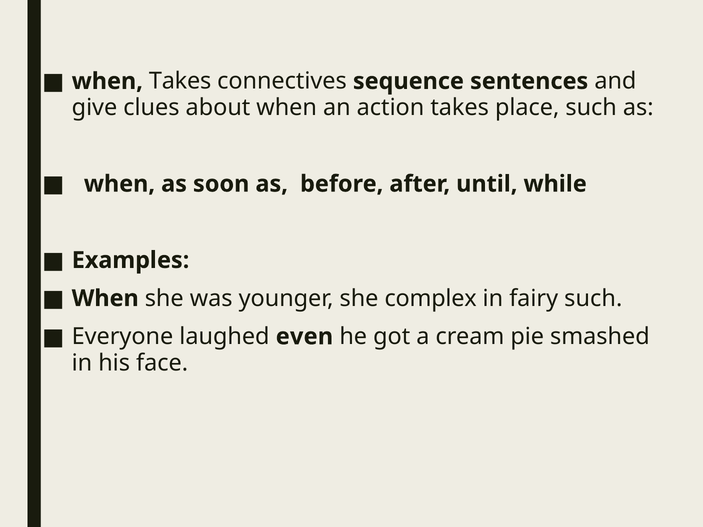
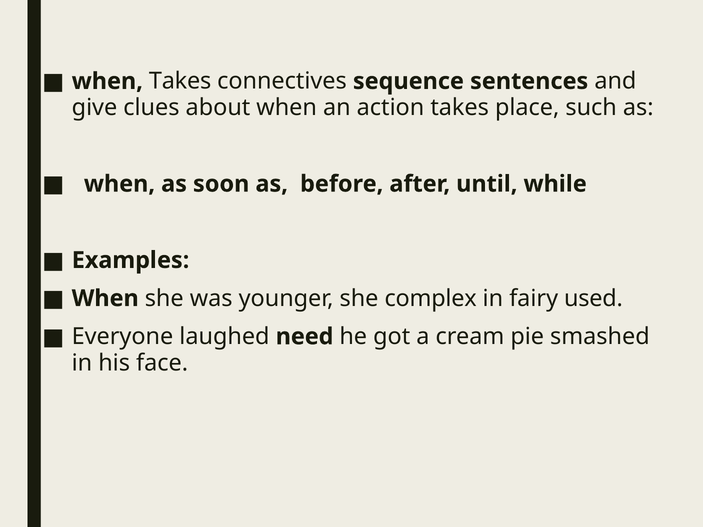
fairy such: such -> used (593, 299)
even: even -> need (305, 337)
